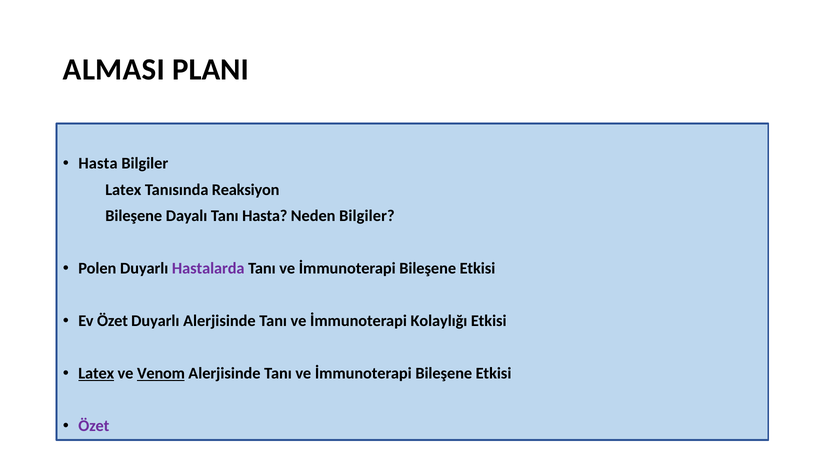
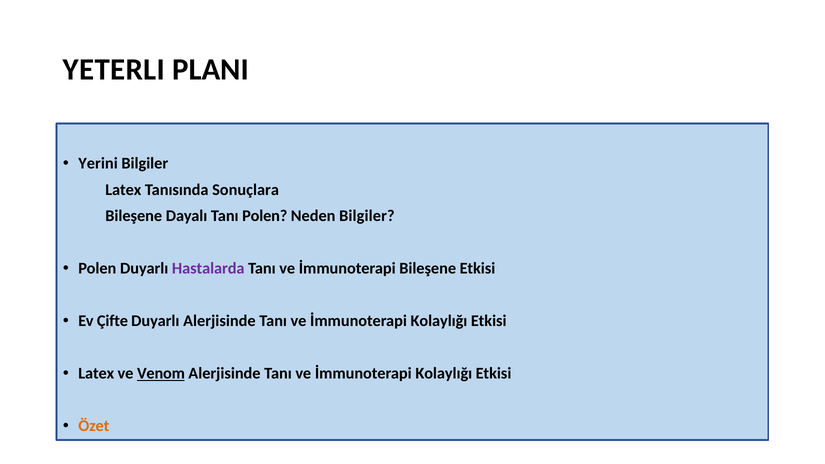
ALMASI: ALMASI -> YETERLI (114, 69)
Hasta: Hasta -> Yerini (98, 164)
Reaksiyon: Reaksiyon -> Sonuçlara (246, 190)
Tanı Hasta: Hasta -> Polen (265, 216)
Ev Özet: Özet -> Çifte (112, 321)
Latex underline: present -> none (96, 373)
Bileşene: Bileşene -> Kolaylığı (444, 373)
Özet colour: purple -> orange (94, 426)
